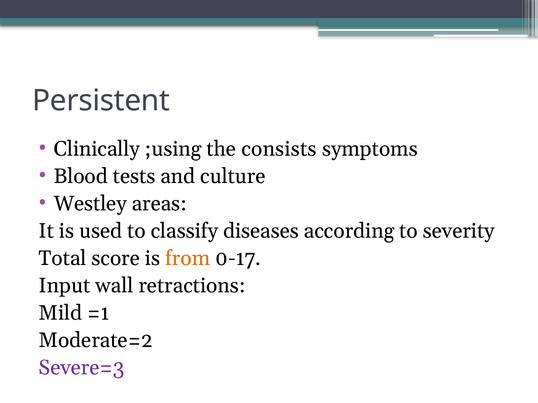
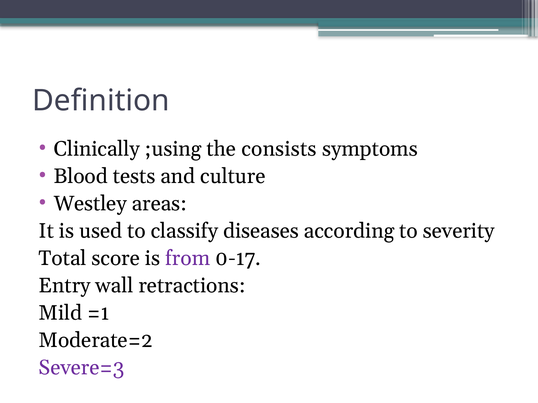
Persistent: Persistent -> Definition (101, 101)
from colour: orange -> purple (188, 258)
Input: Input -> Entry (65, 286)
